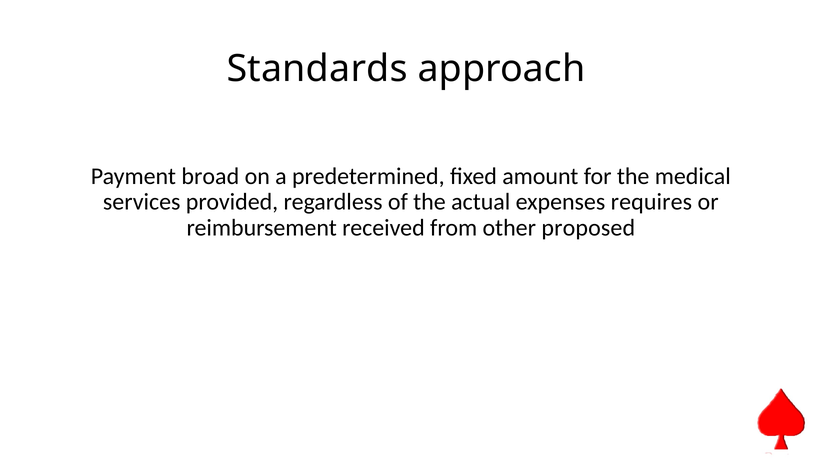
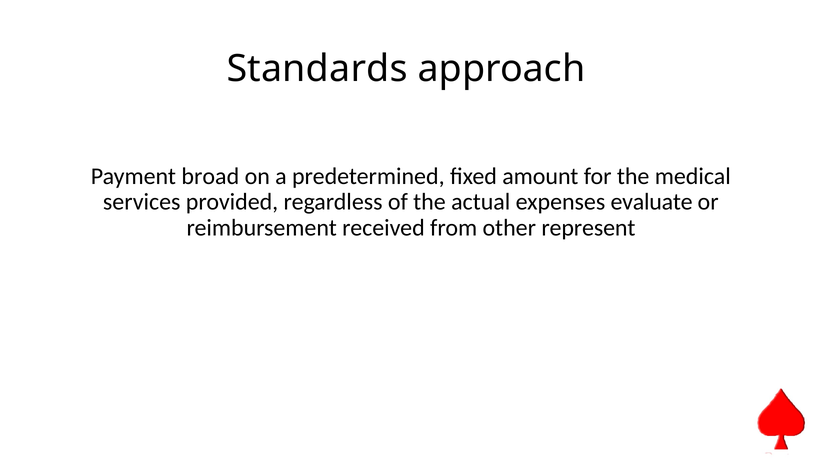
requires: requires -> evaluate (652, 202)
proposed: proposed -> represent (588, 228)
